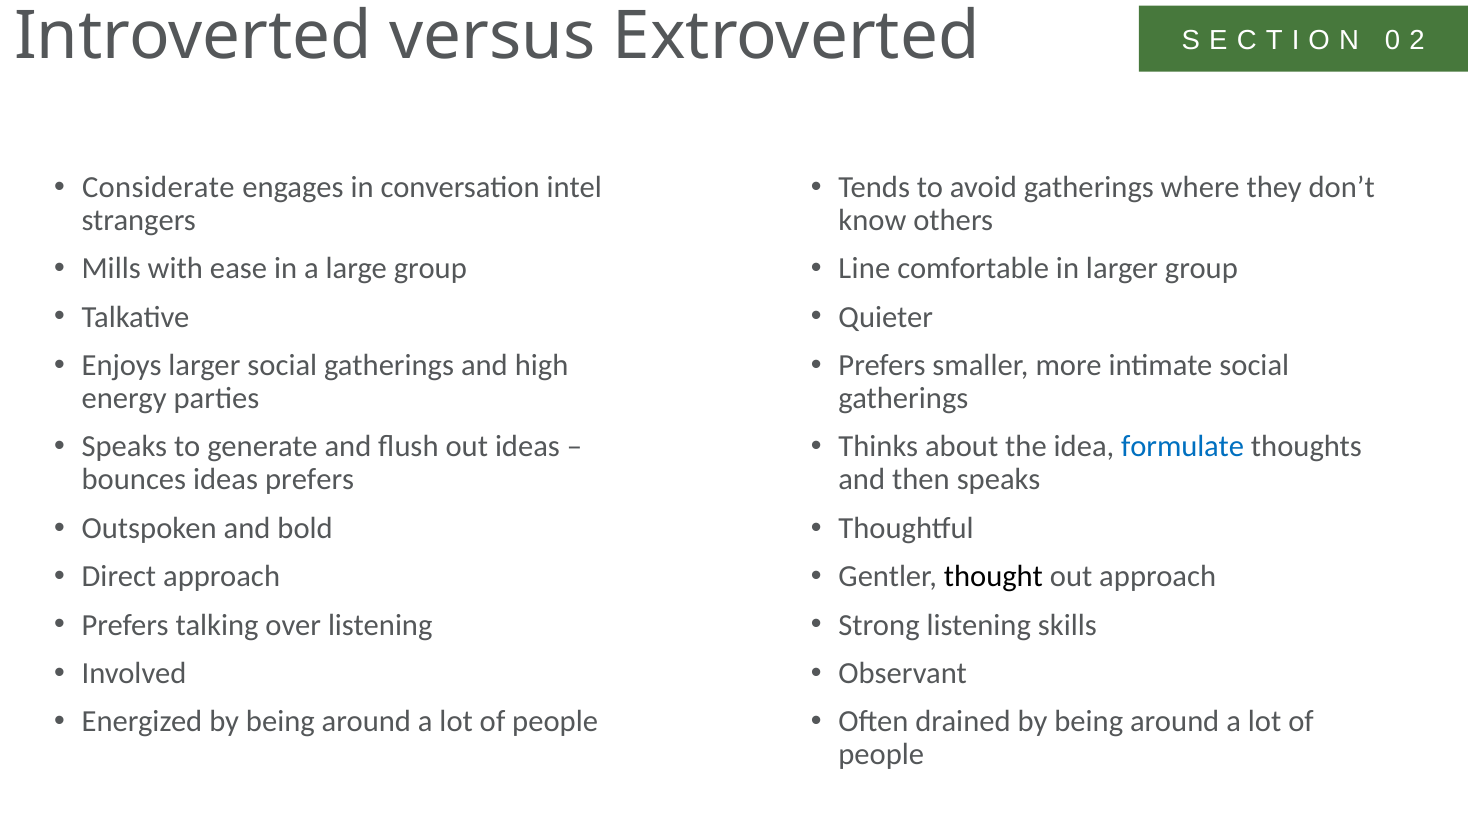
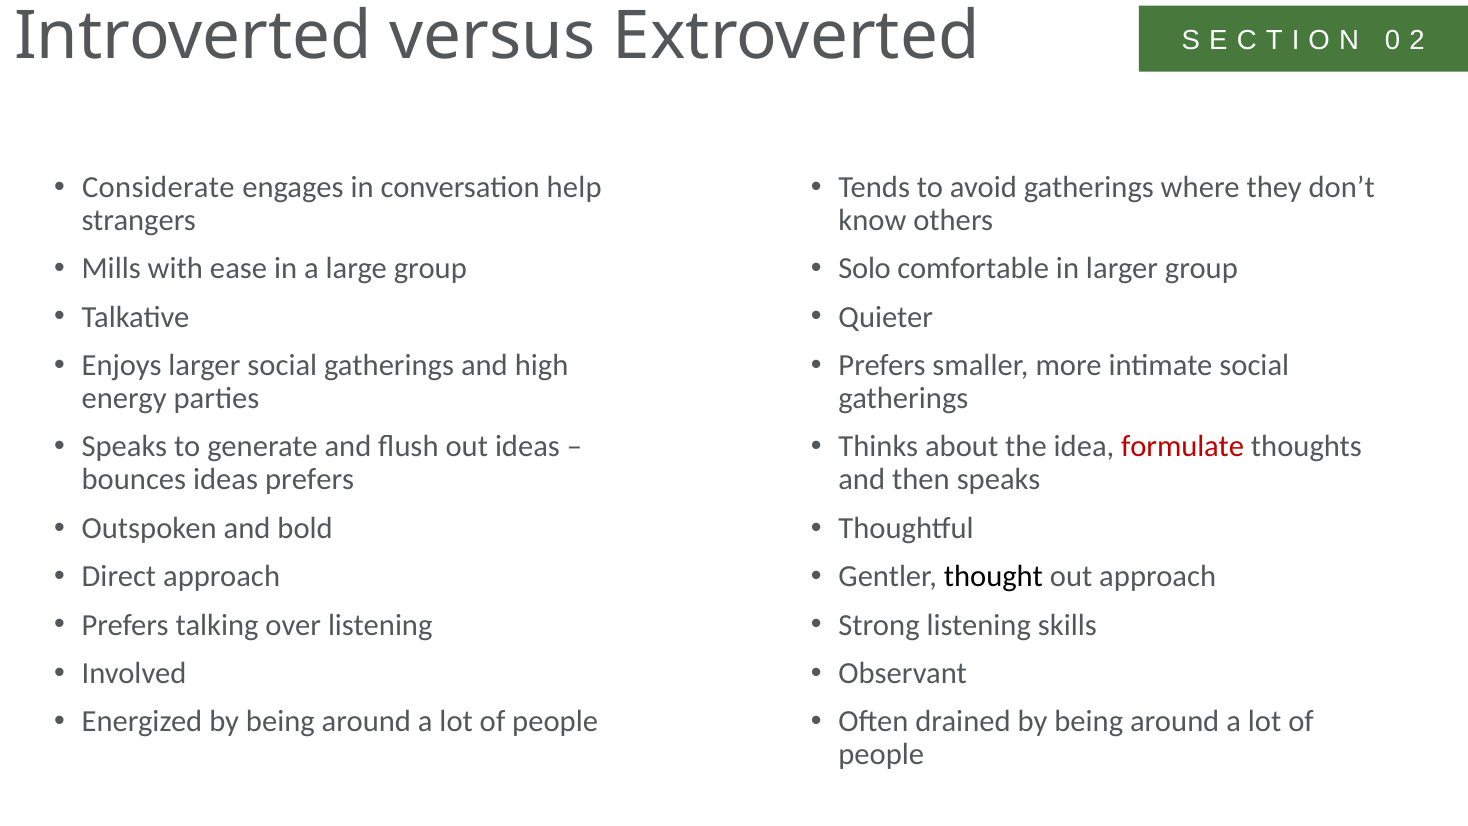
intel: intel -> help (574, 187)
Line: Line -> Solo (865, 269)
formulate colour: blue -> red (1183, 447)
